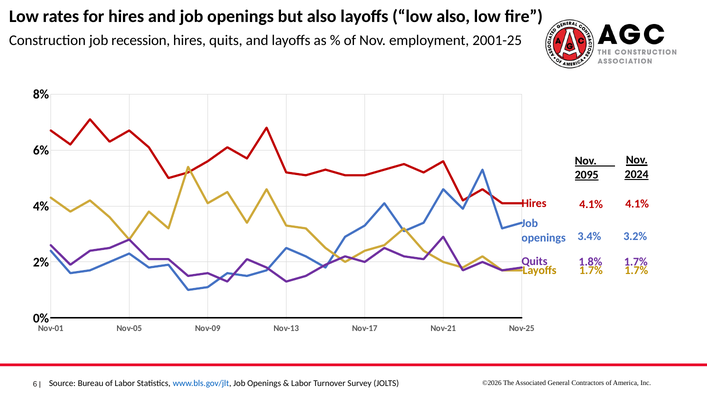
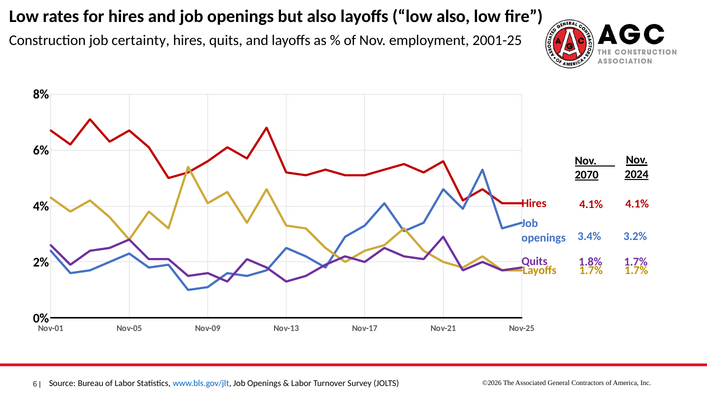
recession: recession -> certainty (141, 40)
2095: 2095 -> 2070 (587, 175)
